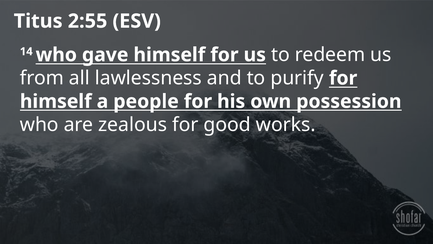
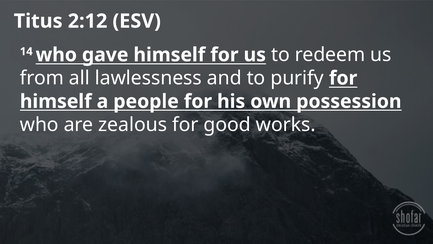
2:55: 2:55 -> 2:12 (88, 21)
